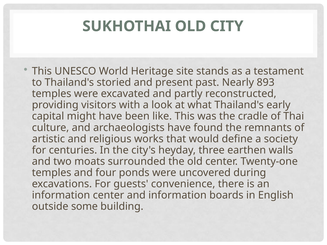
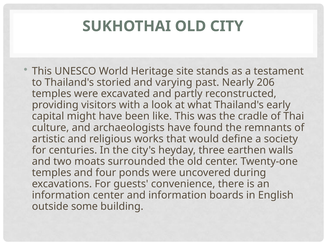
present: present -> varying (174, 83)
893: 893 -> 206 (266, 83)
